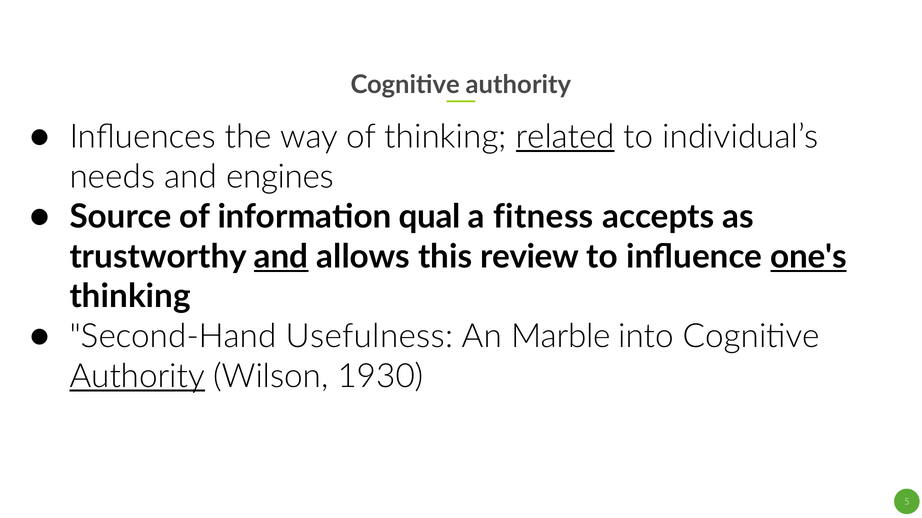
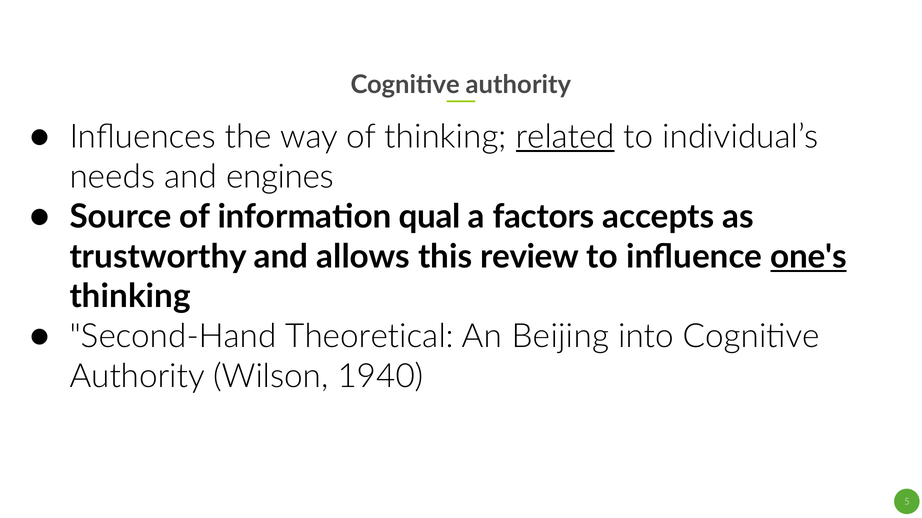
fitness: fitness -> factors (544, 217)
and underline: present -> none (281, 257)
Usefulness: Usefulness -> Theoretical (370, 337)
Marble: Marble -> Beijing (560, 337)
Authority underline: present -> none (137, 377)
1930: 1930 -> 1940 (381, 377)
